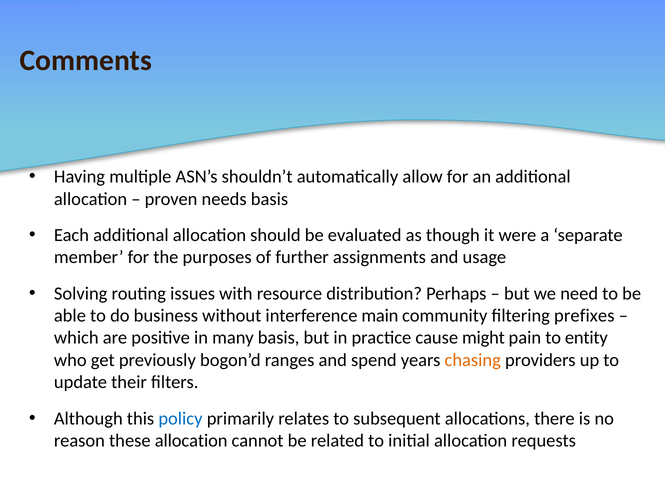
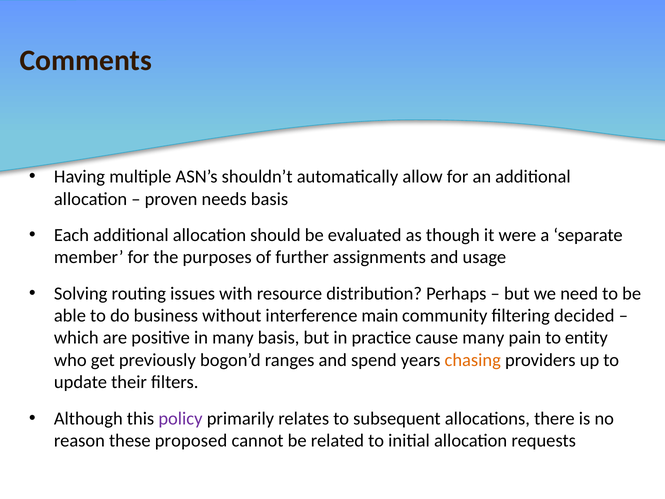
prefixes: prefixes -> decided (584, 316)
cause might: might -> many (483, 338)
policy colour: blue -> purple (180, 418)
these allocation: allocation -> proposed (191, 440)
